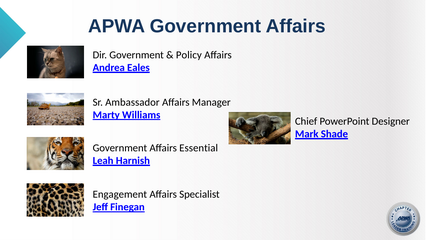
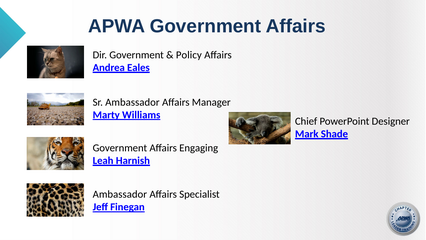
Essential: Essential -> Engaging (199, 148)
Engagement: Engagement -> Ambassador (120, 194)
